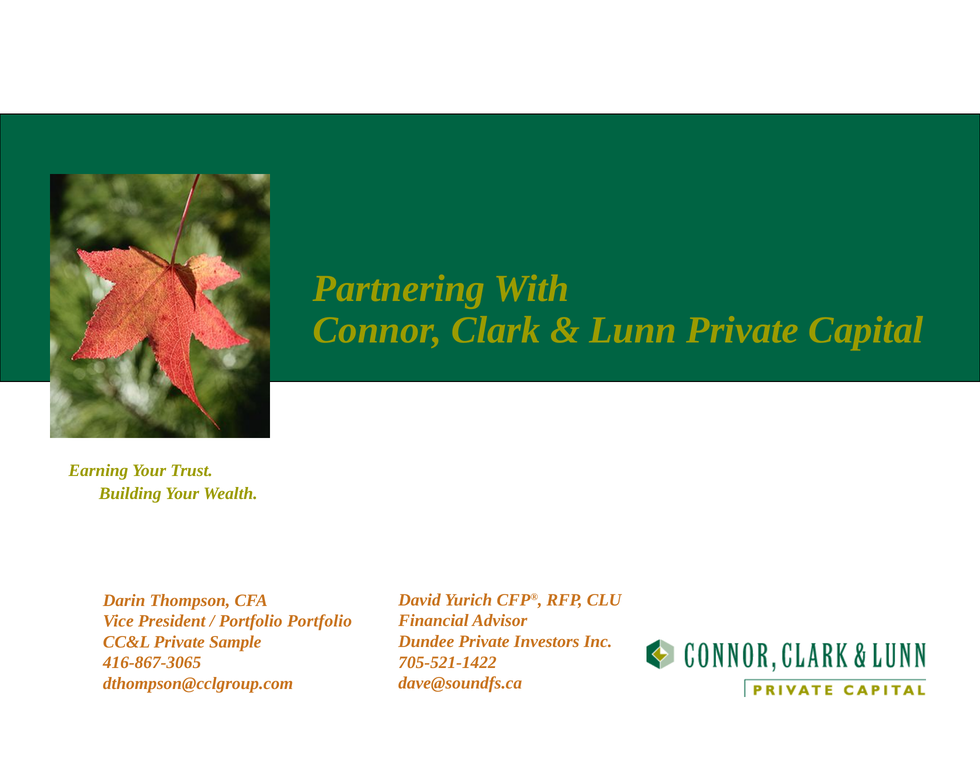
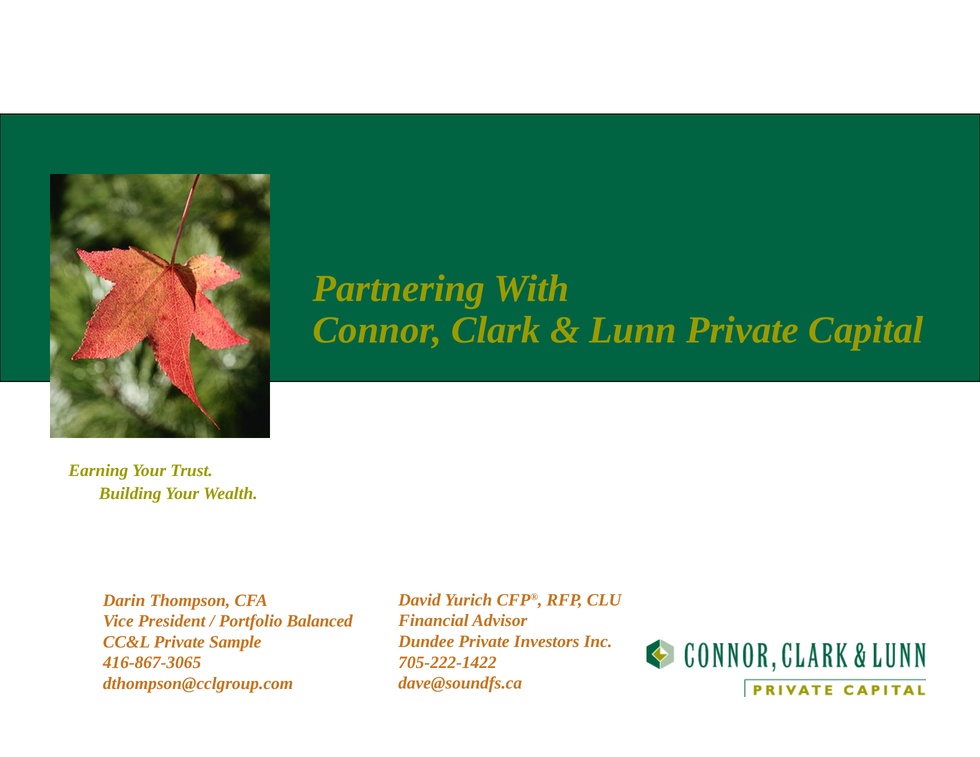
Portfolio Portfolio: Portfolio -> Balanced (320, 621)
705-521-1422: 705-521-1422 -> 705-222-1422 (447, 663)
